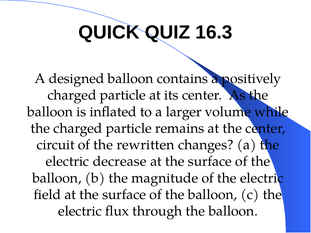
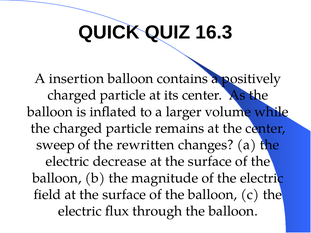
designed: designed -> insertion (77, 79)
circuit: circuit -> sweep (56, 145)
